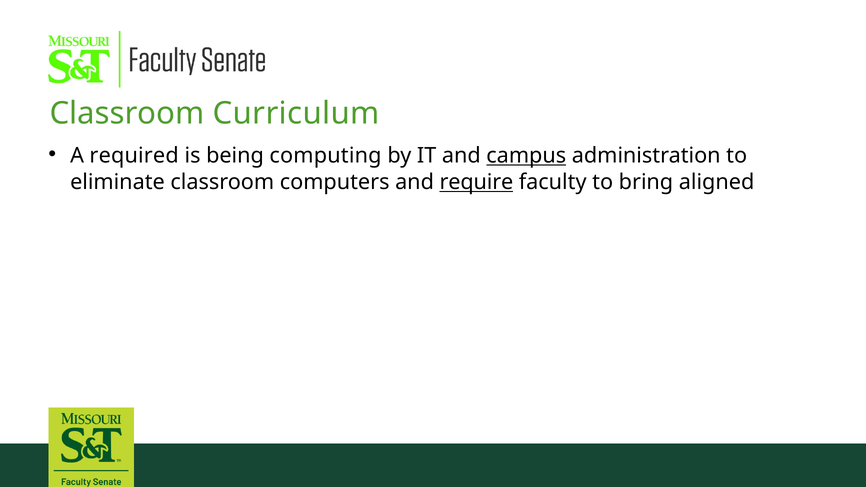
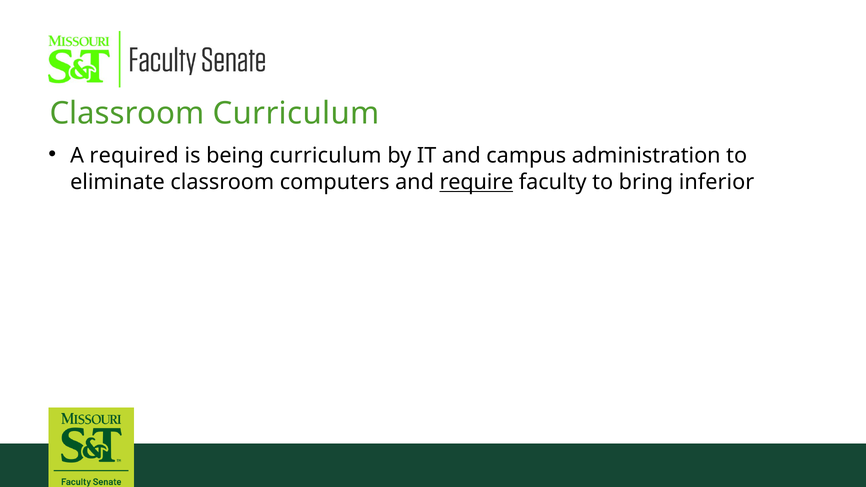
being computing: computing -> curriculum (326, 156)
campus underline: present -> none (526, 156)
aligned: aligned -> inferior (717, 182)
